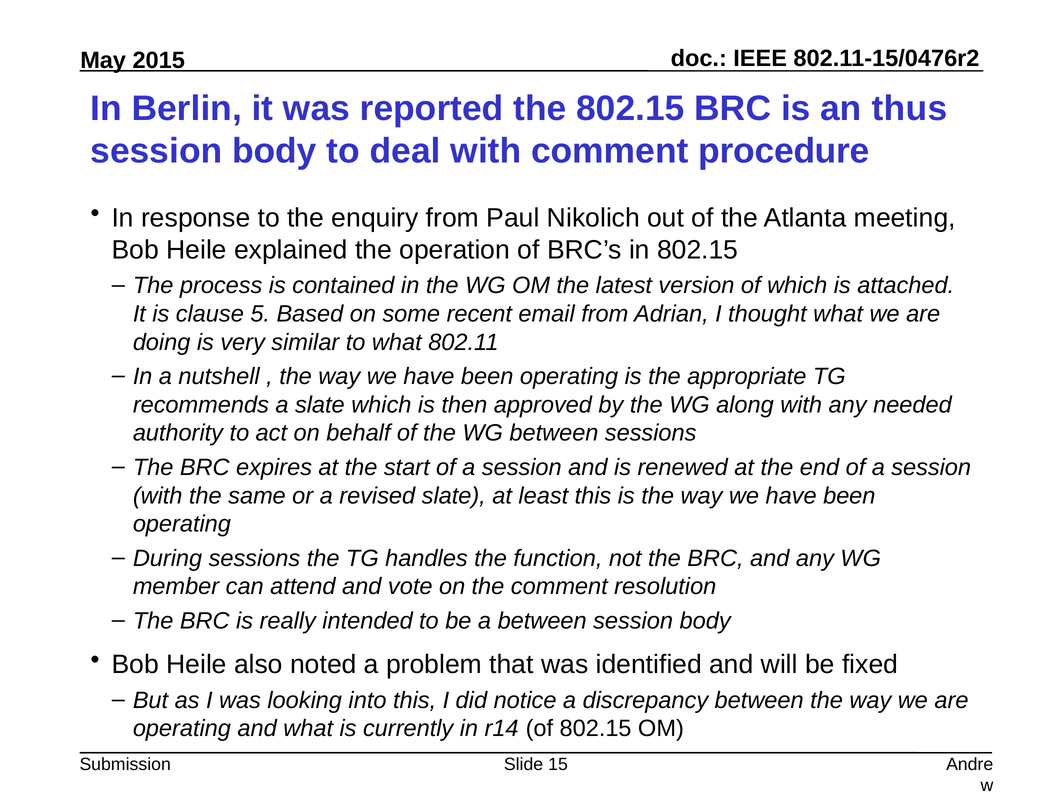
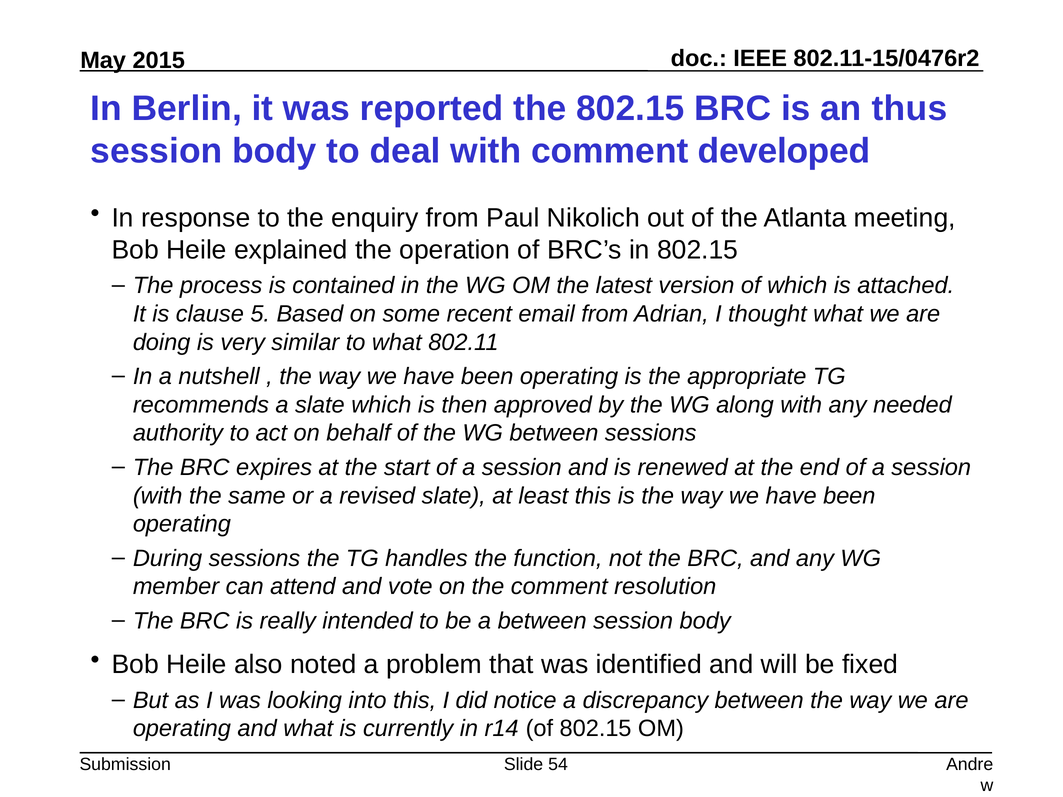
procedure: procedure -> developed (784, 151)
15: 15 -> 54 (558, 765)
